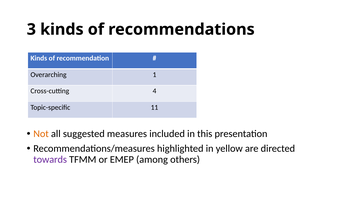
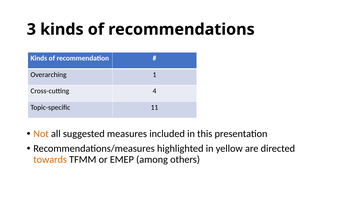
towards colour: purple -> orange (50, 160)
